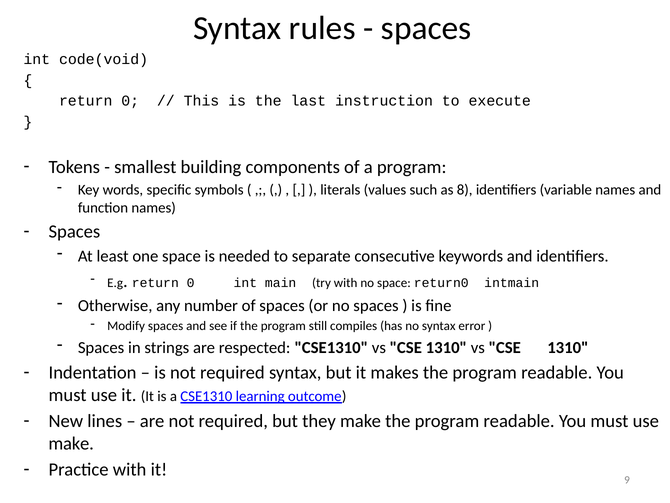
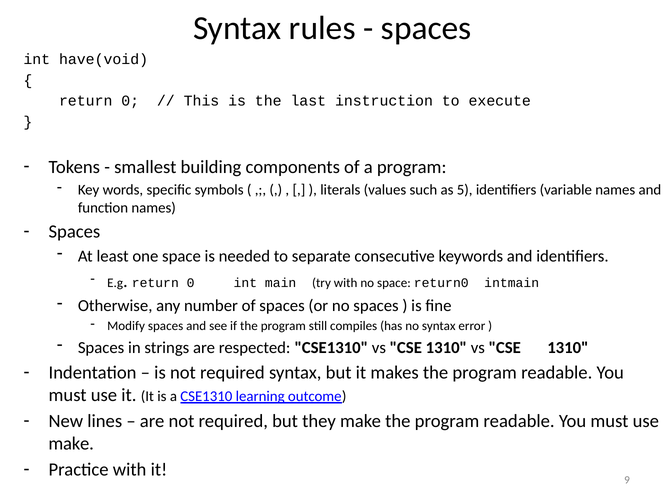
code(void: code(void -> have(void (104, 59)
8: 8 -> 5 (465, 190)
